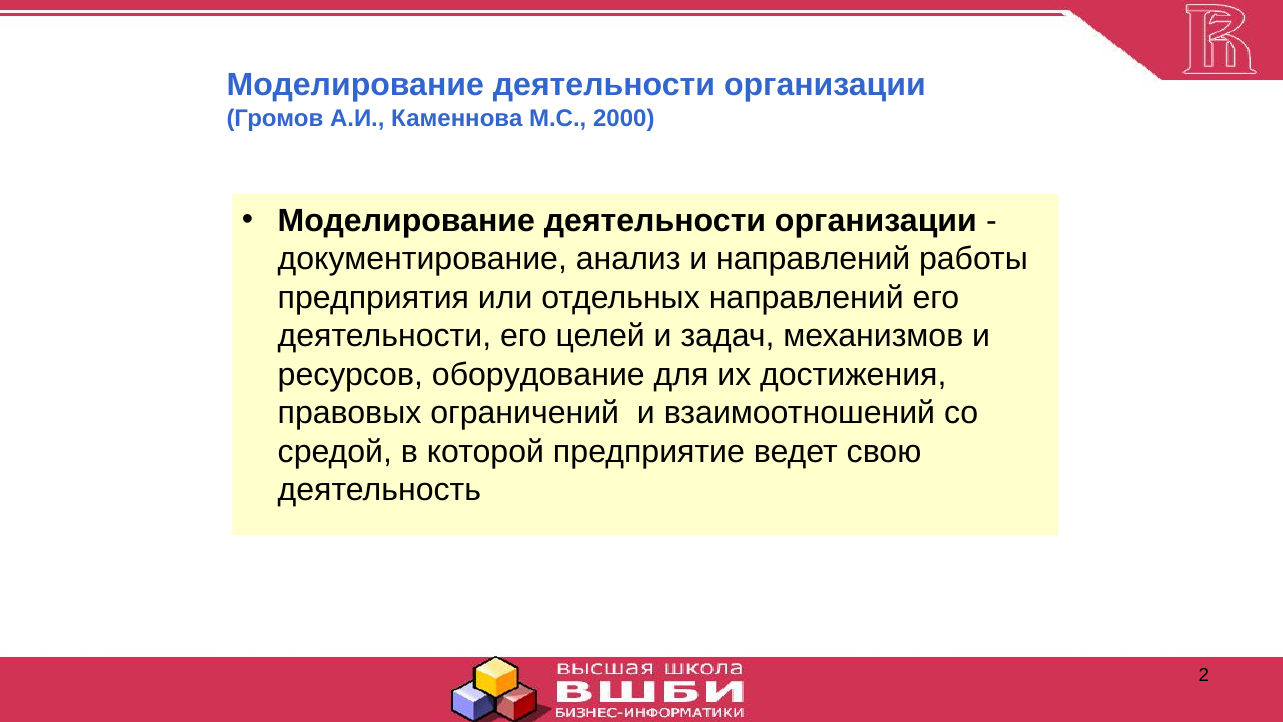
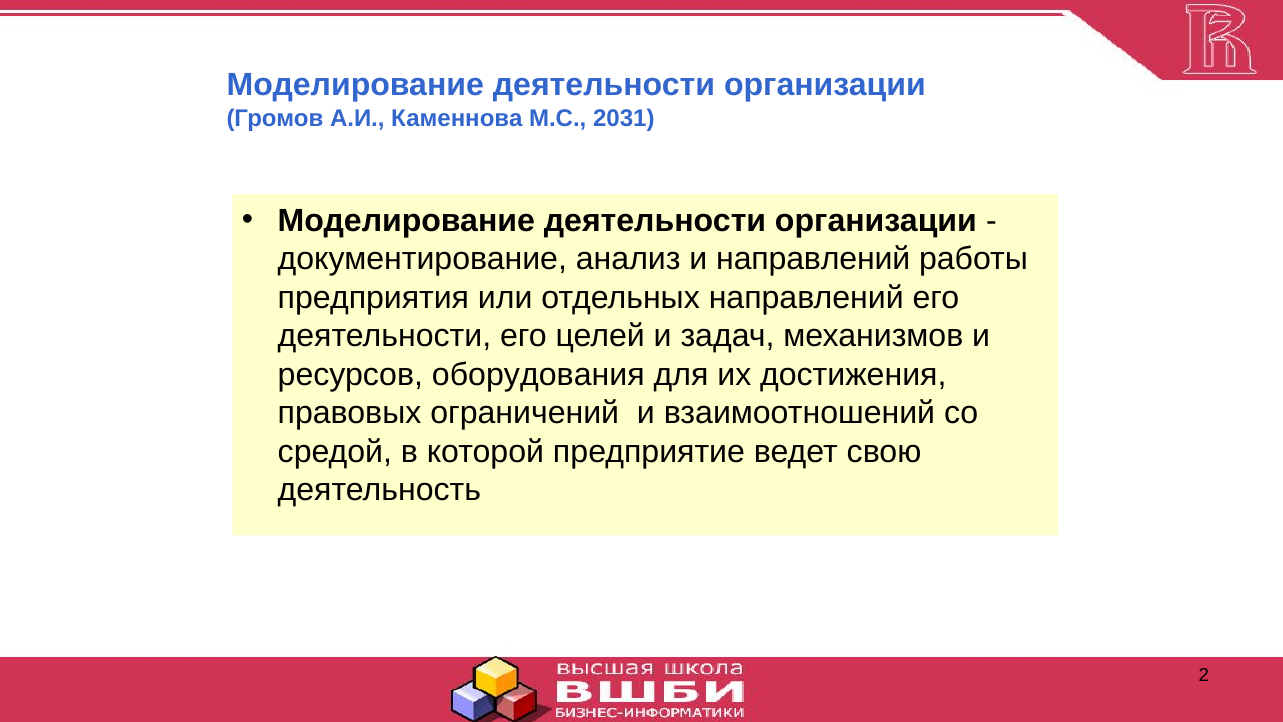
2000: 2000 -> 2031 (624, 118)
оборудование: оборудование -> оборудования (538, 374)
